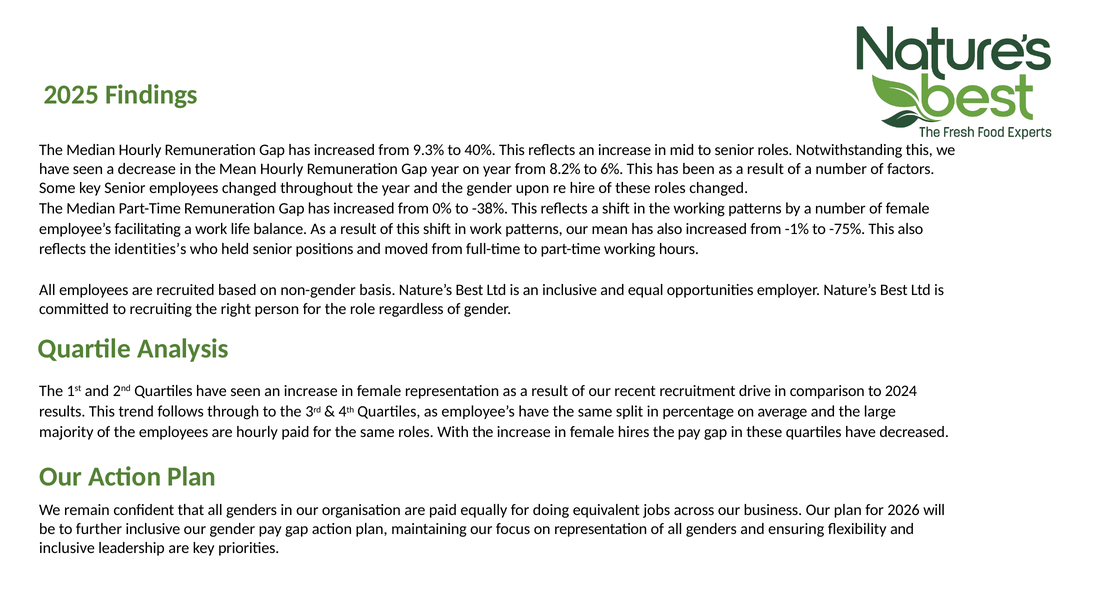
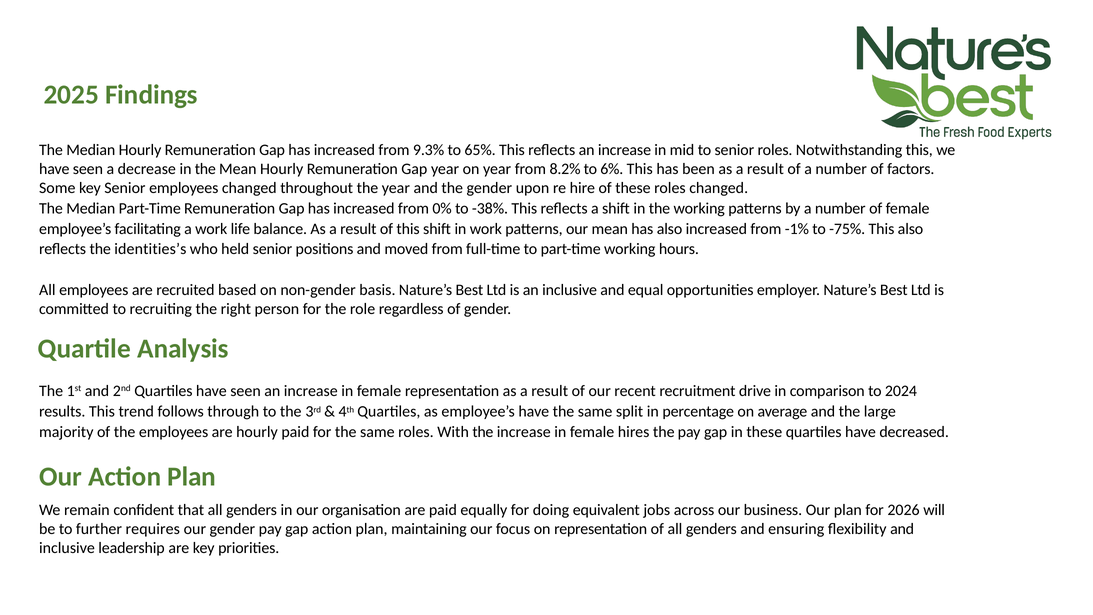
40%: 40% -> 65% (480, 150)
further inclusive: inclusive -> requires (153, 529)
